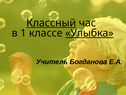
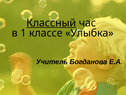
Улыбка underline: present -> none (89, 33)
